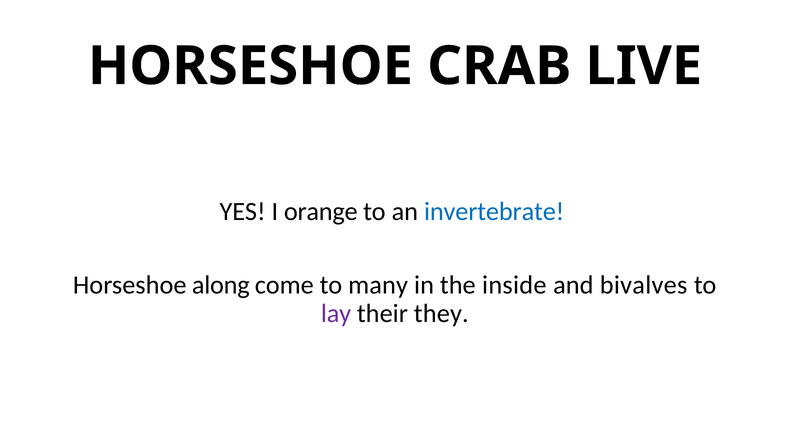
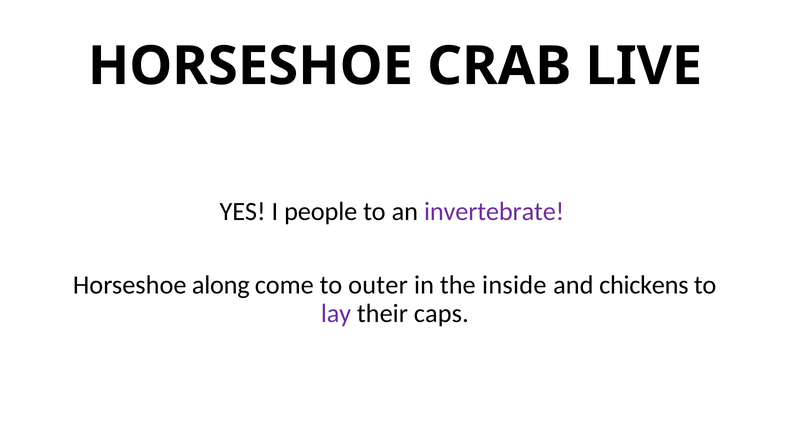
orange: orange -> people (321, 212)
invertebrate colour: blue -> purple (494, 212)
many: many -> outer (378, 285)
bivalves: bivalves -> chickens (644, 285)
they: they -> caps (441, 314)
